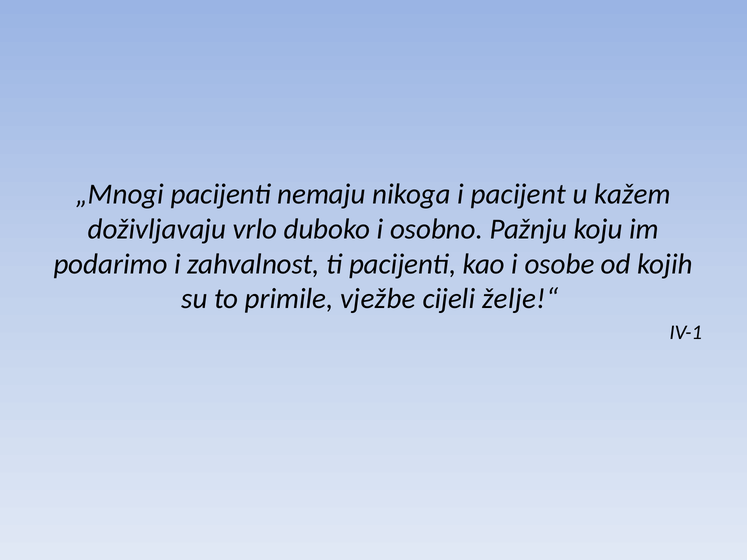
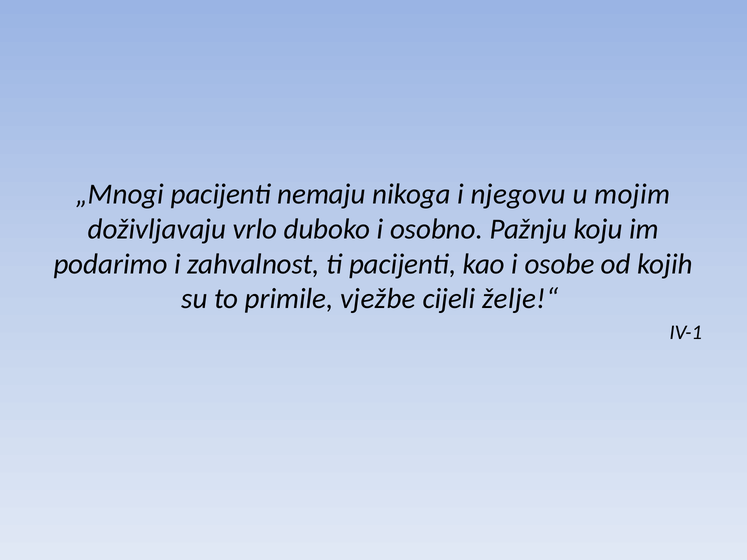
pacijent: pacijent -> njegovu (518, 194)
kažem: kažem -> mojim (632, 194)
